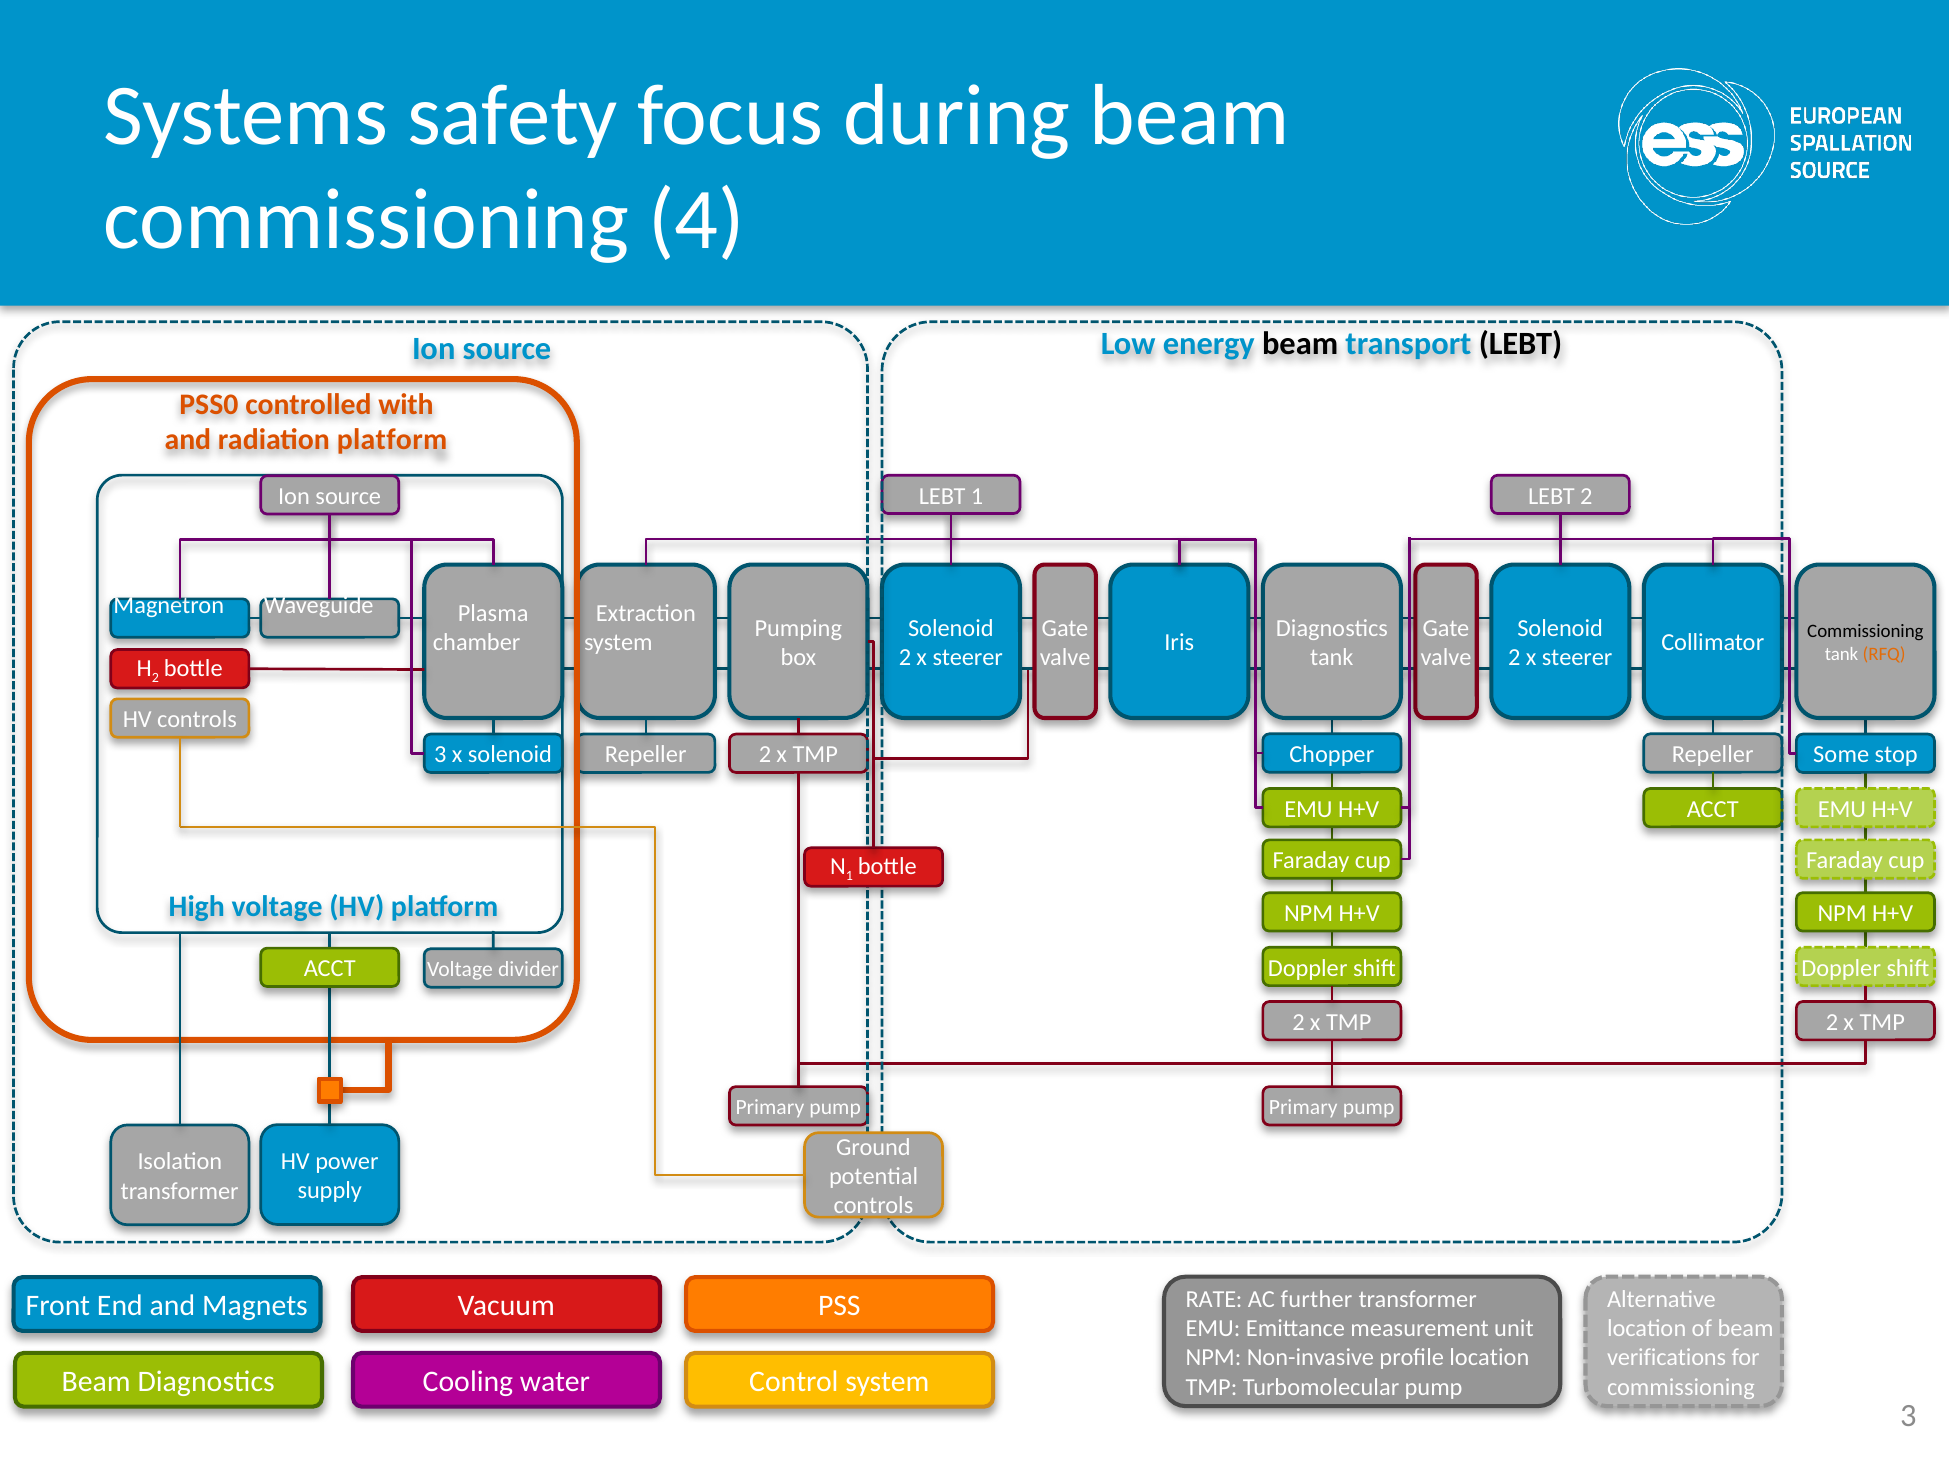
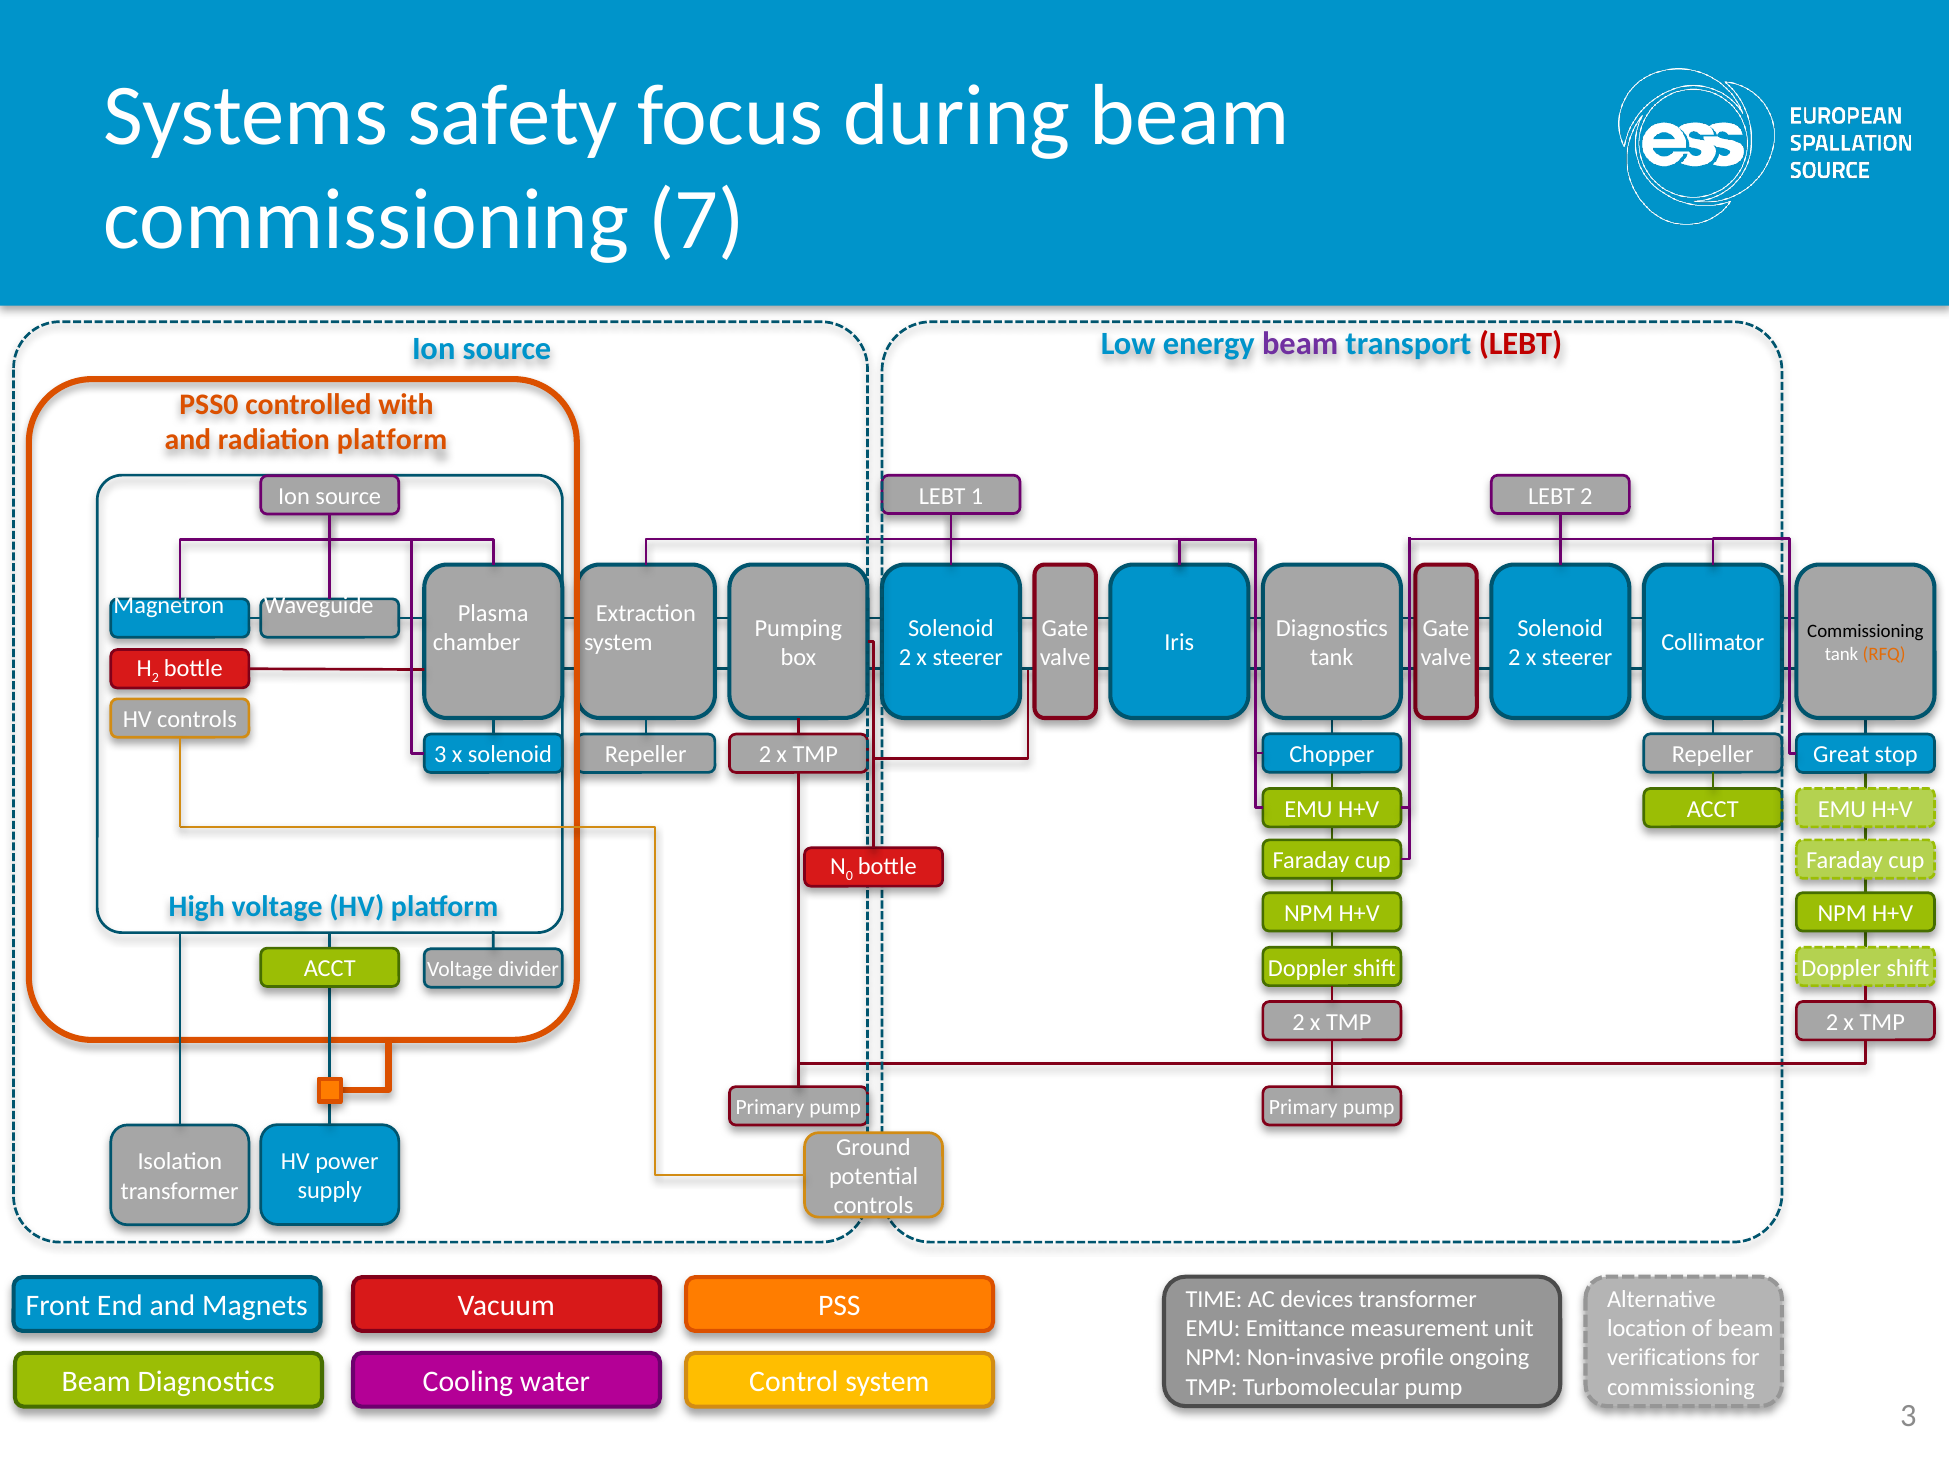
4: 4 -> 7 (697, 220)
beam colour: black -> purple (1300, 344)
LEBT colour: black -> red (1521, 344)
Some: Some -> Great (1841, 755)
1: 1 -> 0 (849, 876)
RATE: RATE -> TIME (1214, 1299)
further: further -> devices (1317, 1299)
profile location: location -> ongoing (1489, 1357)
